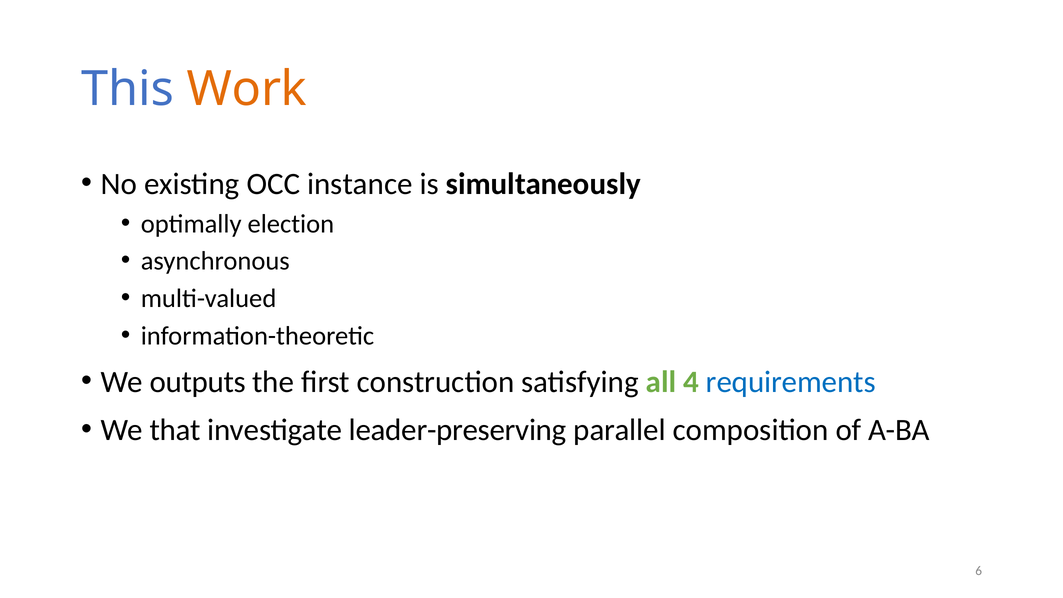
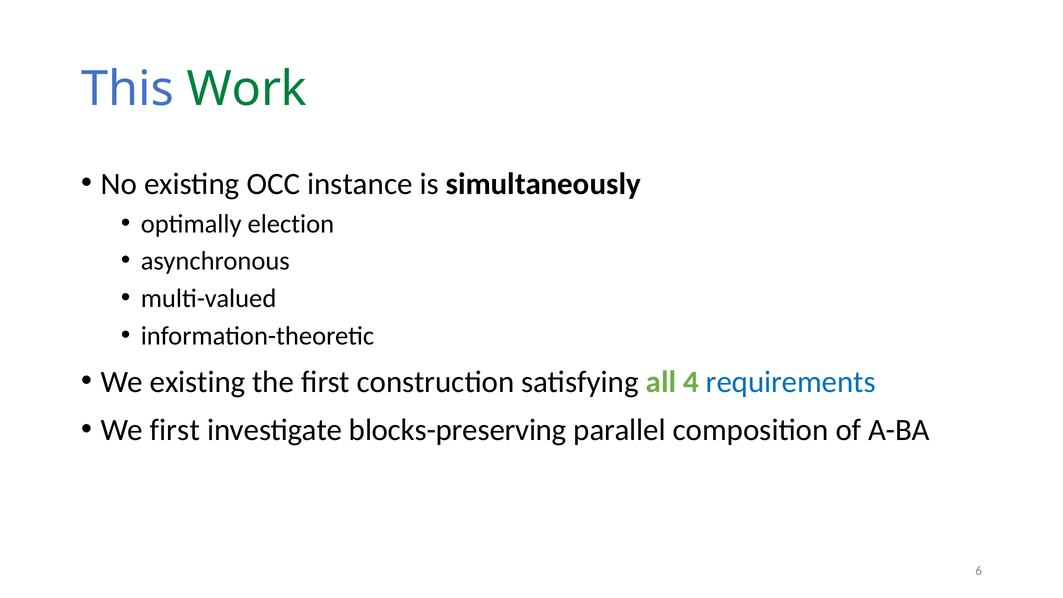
Work colour: orange -> green (247, 89)
We outputs: outputs -> existing (198, 382)
We that: that -> first (175, 430)
leader-preserving: leader-preserving -> blocks-preserving (458, 430)
